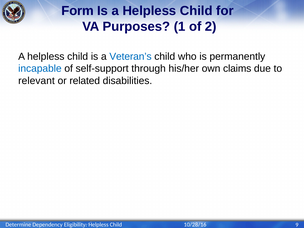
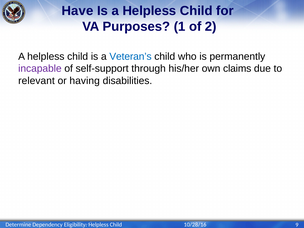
Form: Form -> Have (77, 11)
incapable colour: blue -> purple (40, 69)
related: related -> having (85, 81)
